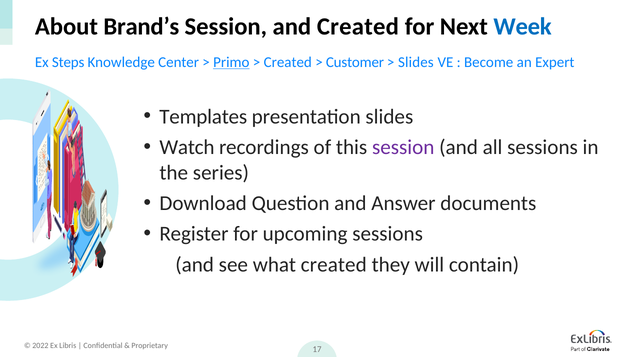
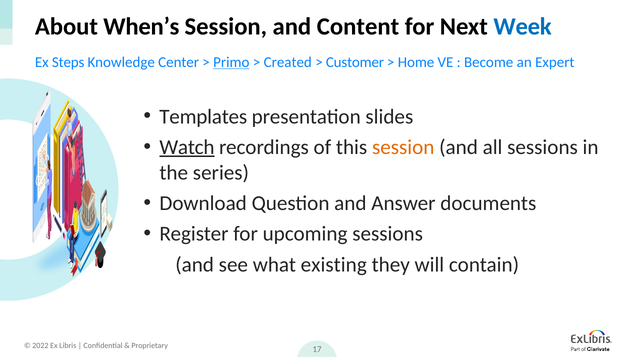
Brand’s: Brand’s -> When’s (141, 27)
and Created: Created -> Content (358, 27)
Slides: Slides -> Home (416, 62)
Watch underline: none -> present (187, 147)
session colour: purple -> orange (403, 147)
what created: created -> existing (334, 264)
